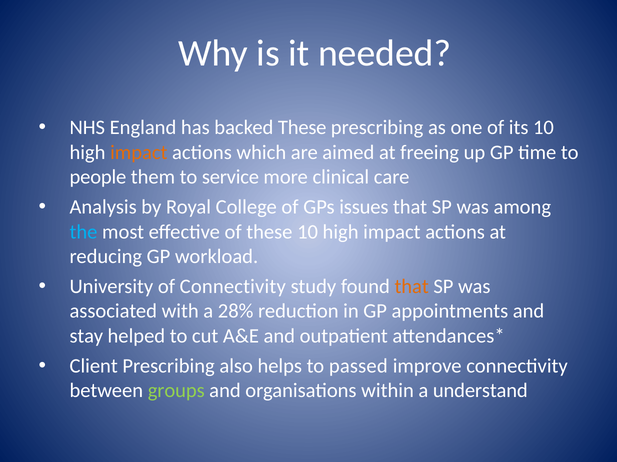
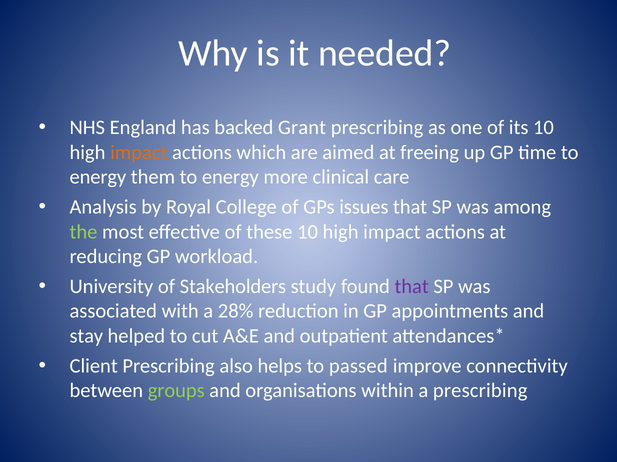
backed These: These -> Grant (302, 128)
people: people -> energy (98, 177)
them to service: service -> energy (230, 177)
the colour: light blue -> light green (84, 232)
of Connectivity: Connectivity -> Stakeholders (233, 287)
that colour: orange -> purple (412, 287)
a understand: understand -> prescribing (480, 391)
